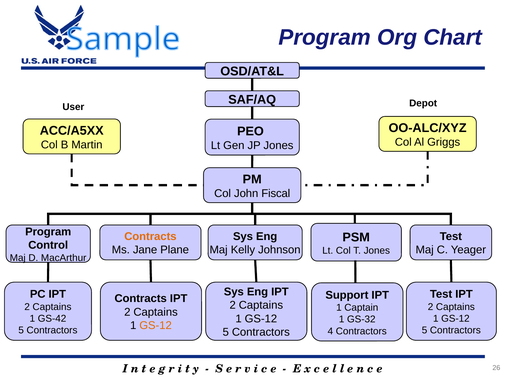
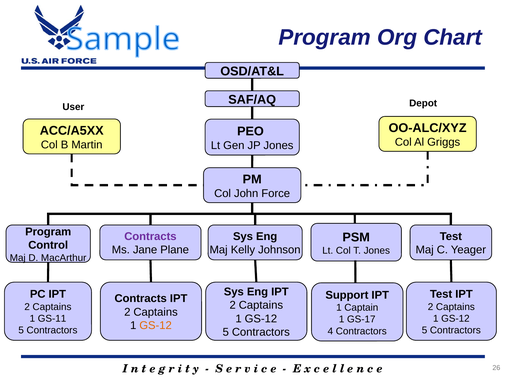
Fiscal: Fiscal -> Force (276, 194)
Contracts colour: orange -> purple (150, 237)
GS-42: GS-42 -> GS-11 (52, 319)
GS-32: GS-32 -> GS-17 (361, 320)
